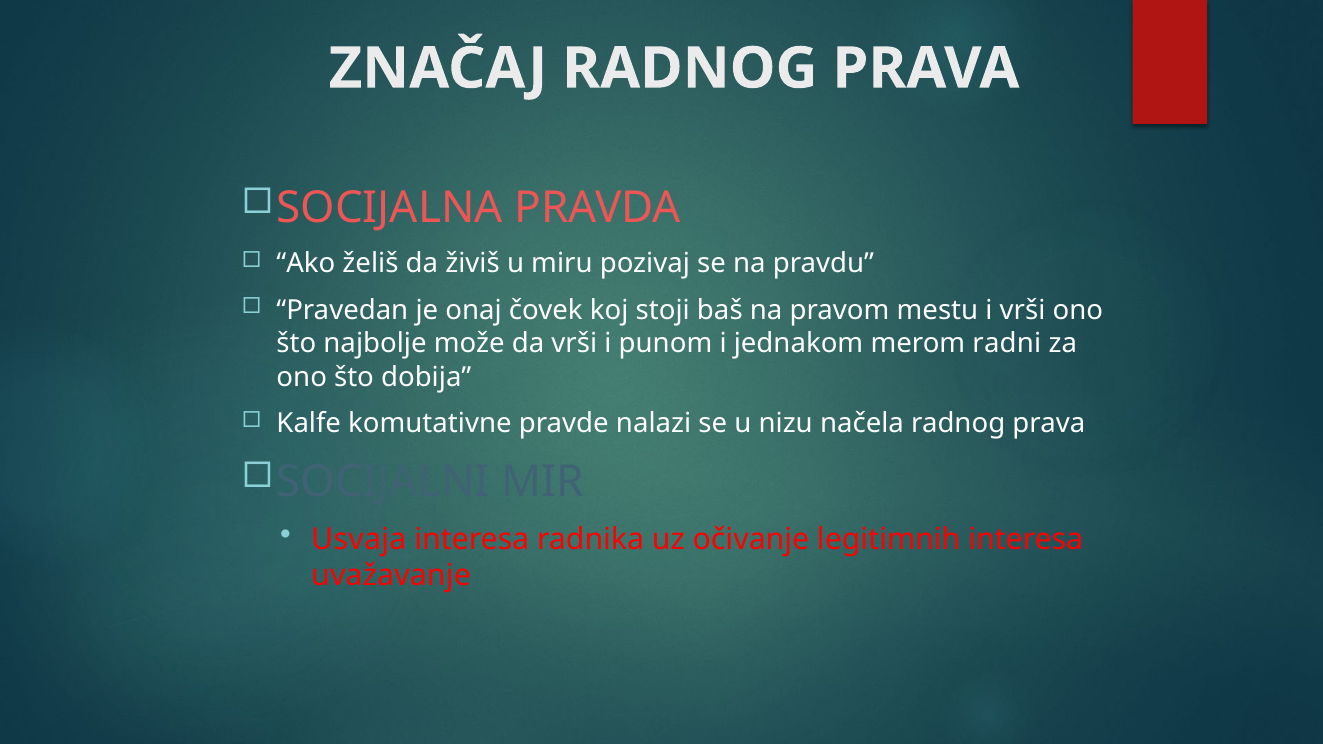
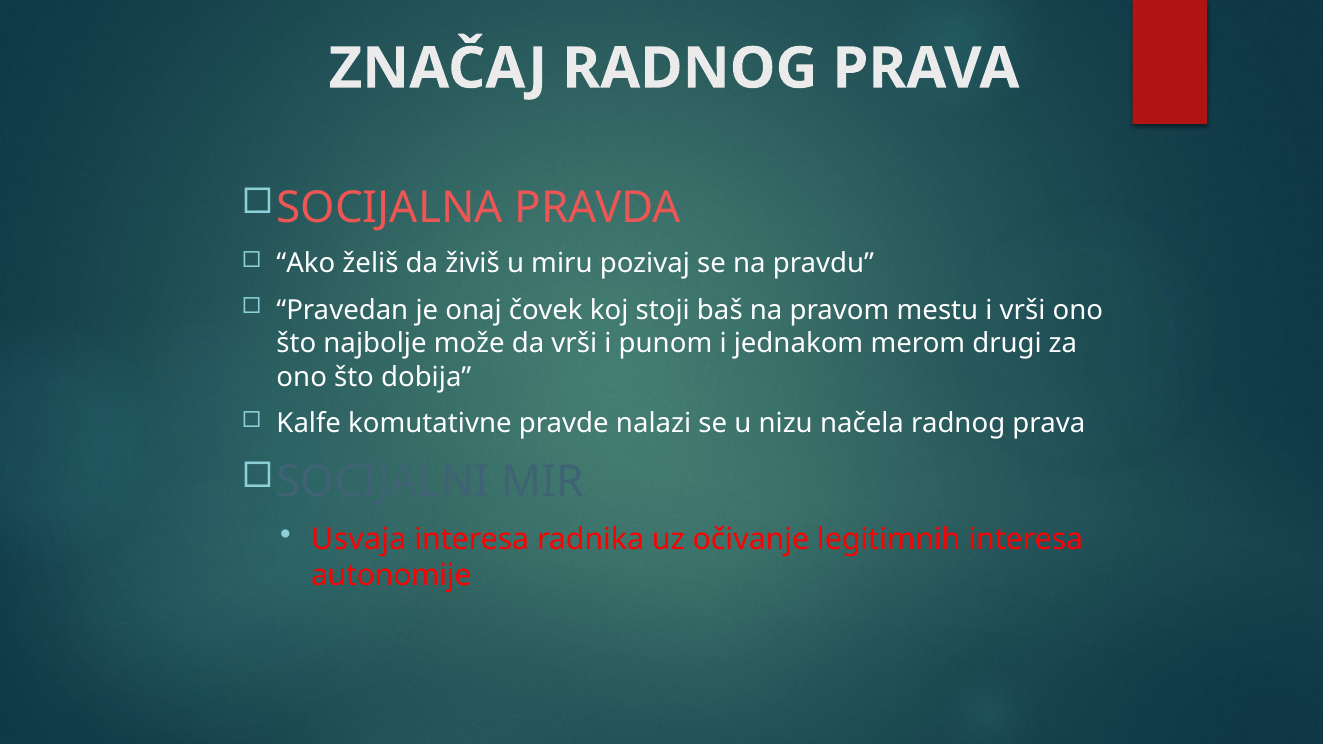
radni: radni -> drugi (1007, 344)
uvažavanje: uvažavanje -> autonomije (391, 576)
